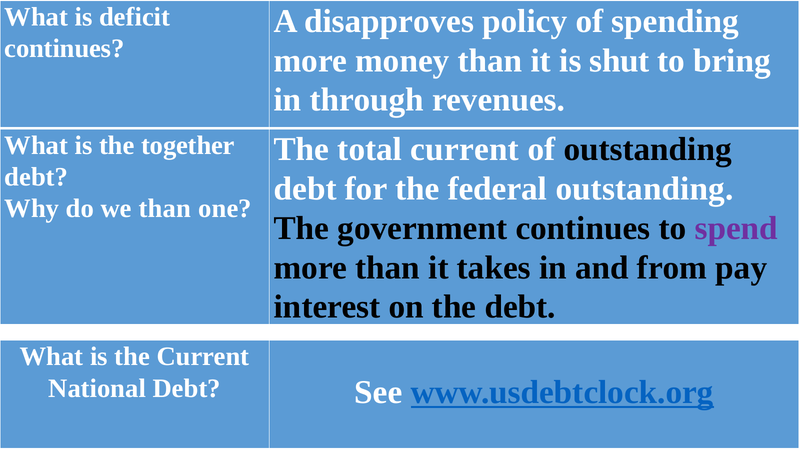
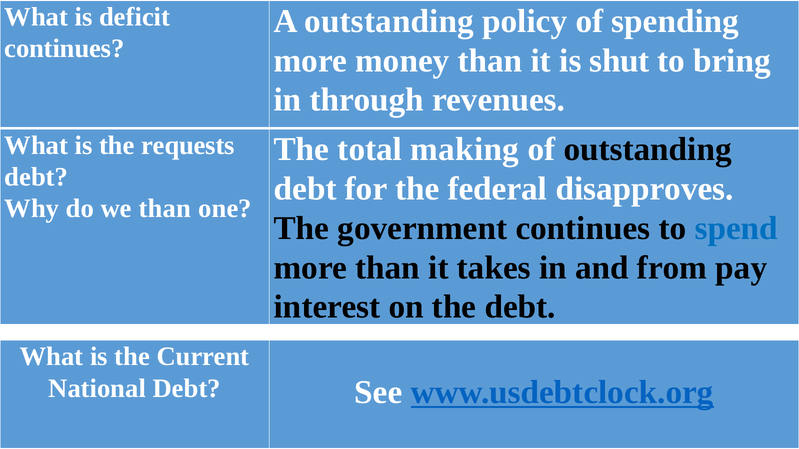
A disapproves: disapproves -> outstanding (389, 21)
together: together -> requests (188, 145)
total current: current -> making (465, 150)
federal outstanding: outstanding -> disapproves (645, 189)
spend colour: purple -> blue (736, 228)
